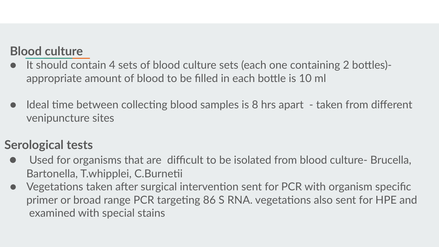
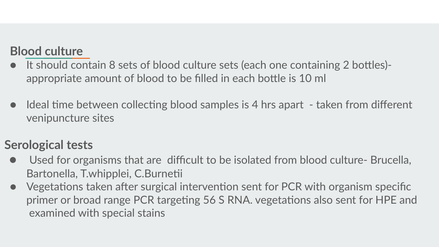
4: 4 -> 8 (112, 65)
8: 8 -> 4 (255, 105)
86: 86 -> 56 (209, 200)
